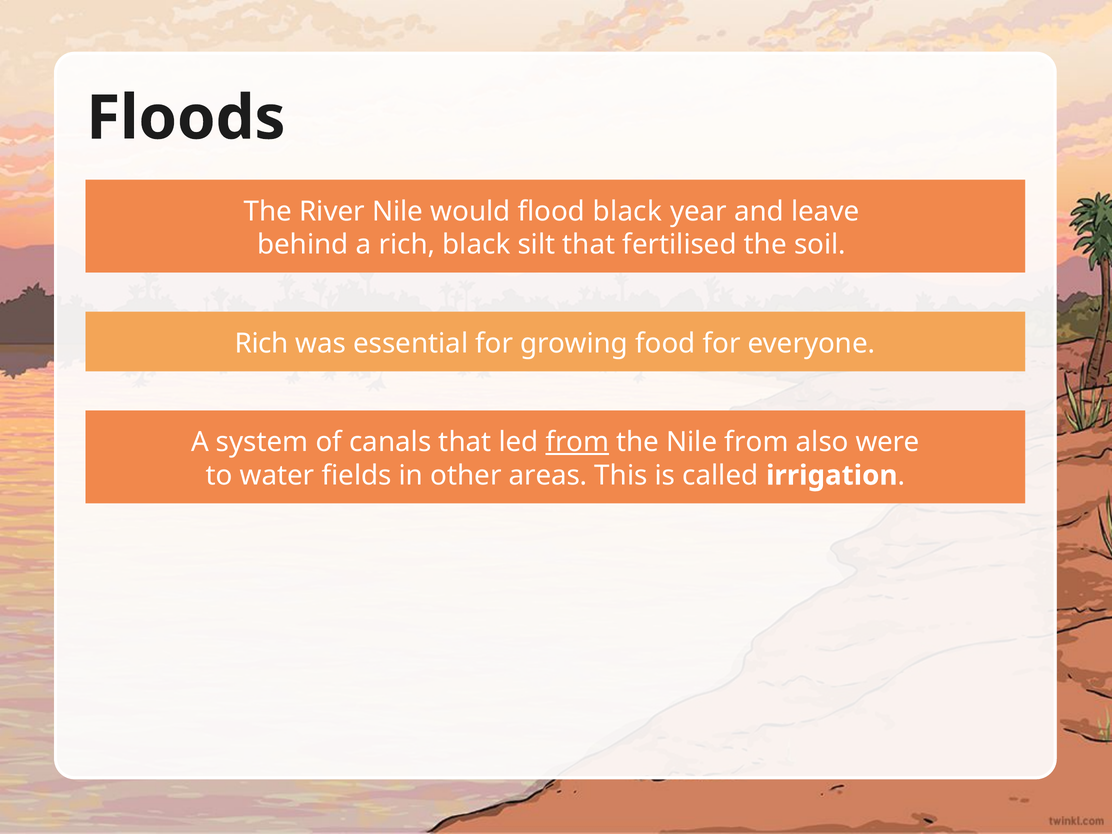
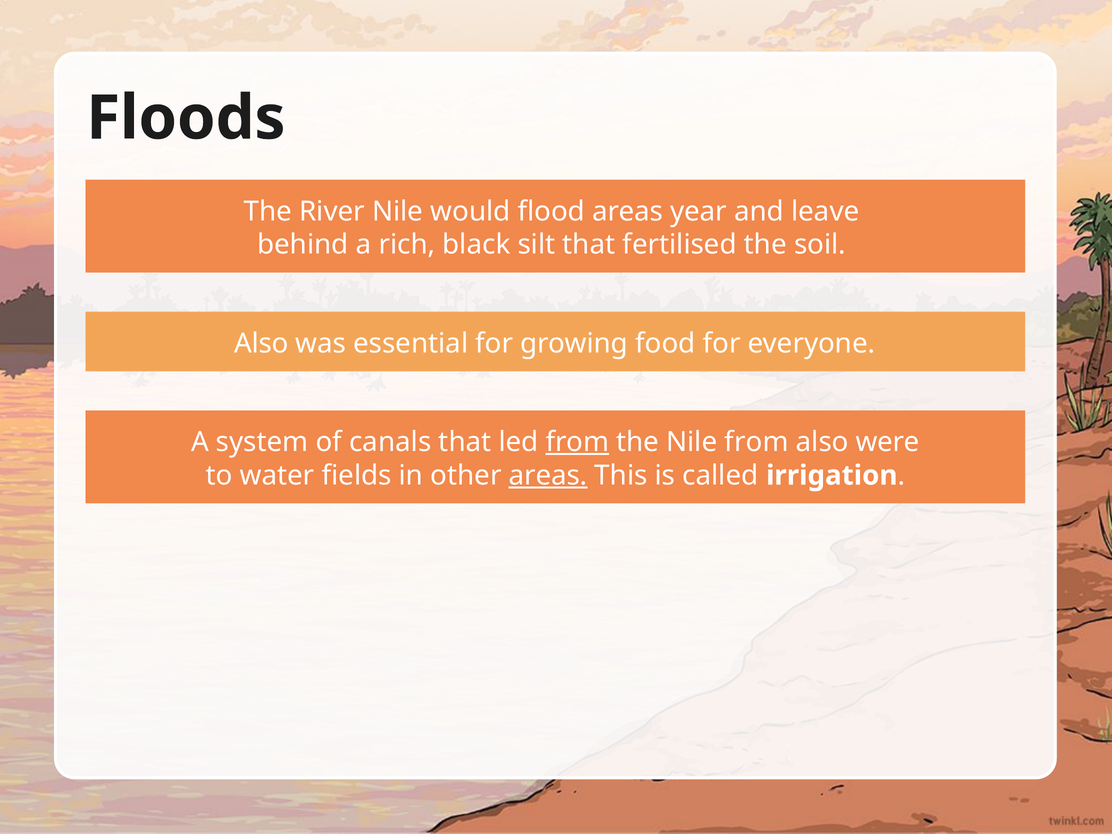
flood black: black -> areas (628, 211)
Rich: Rich -> Also (262, 343)
areas underline: none -> present (548, 475)
